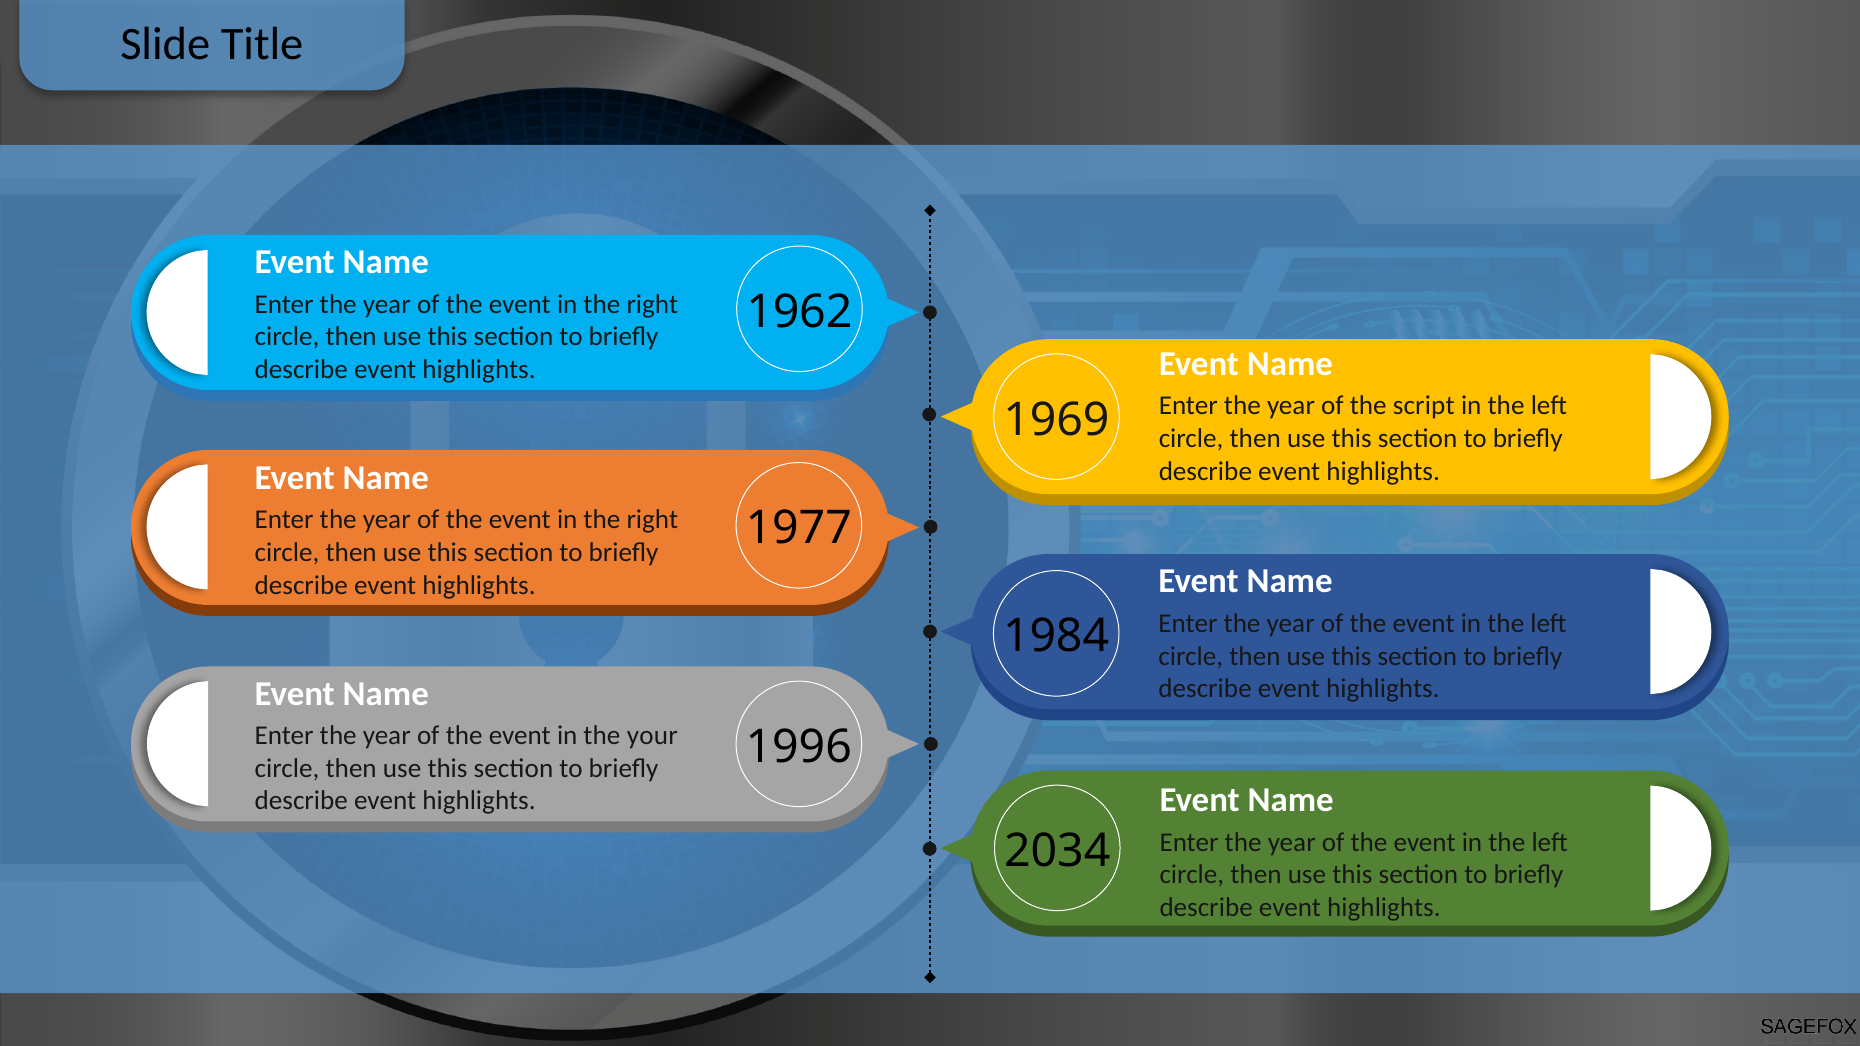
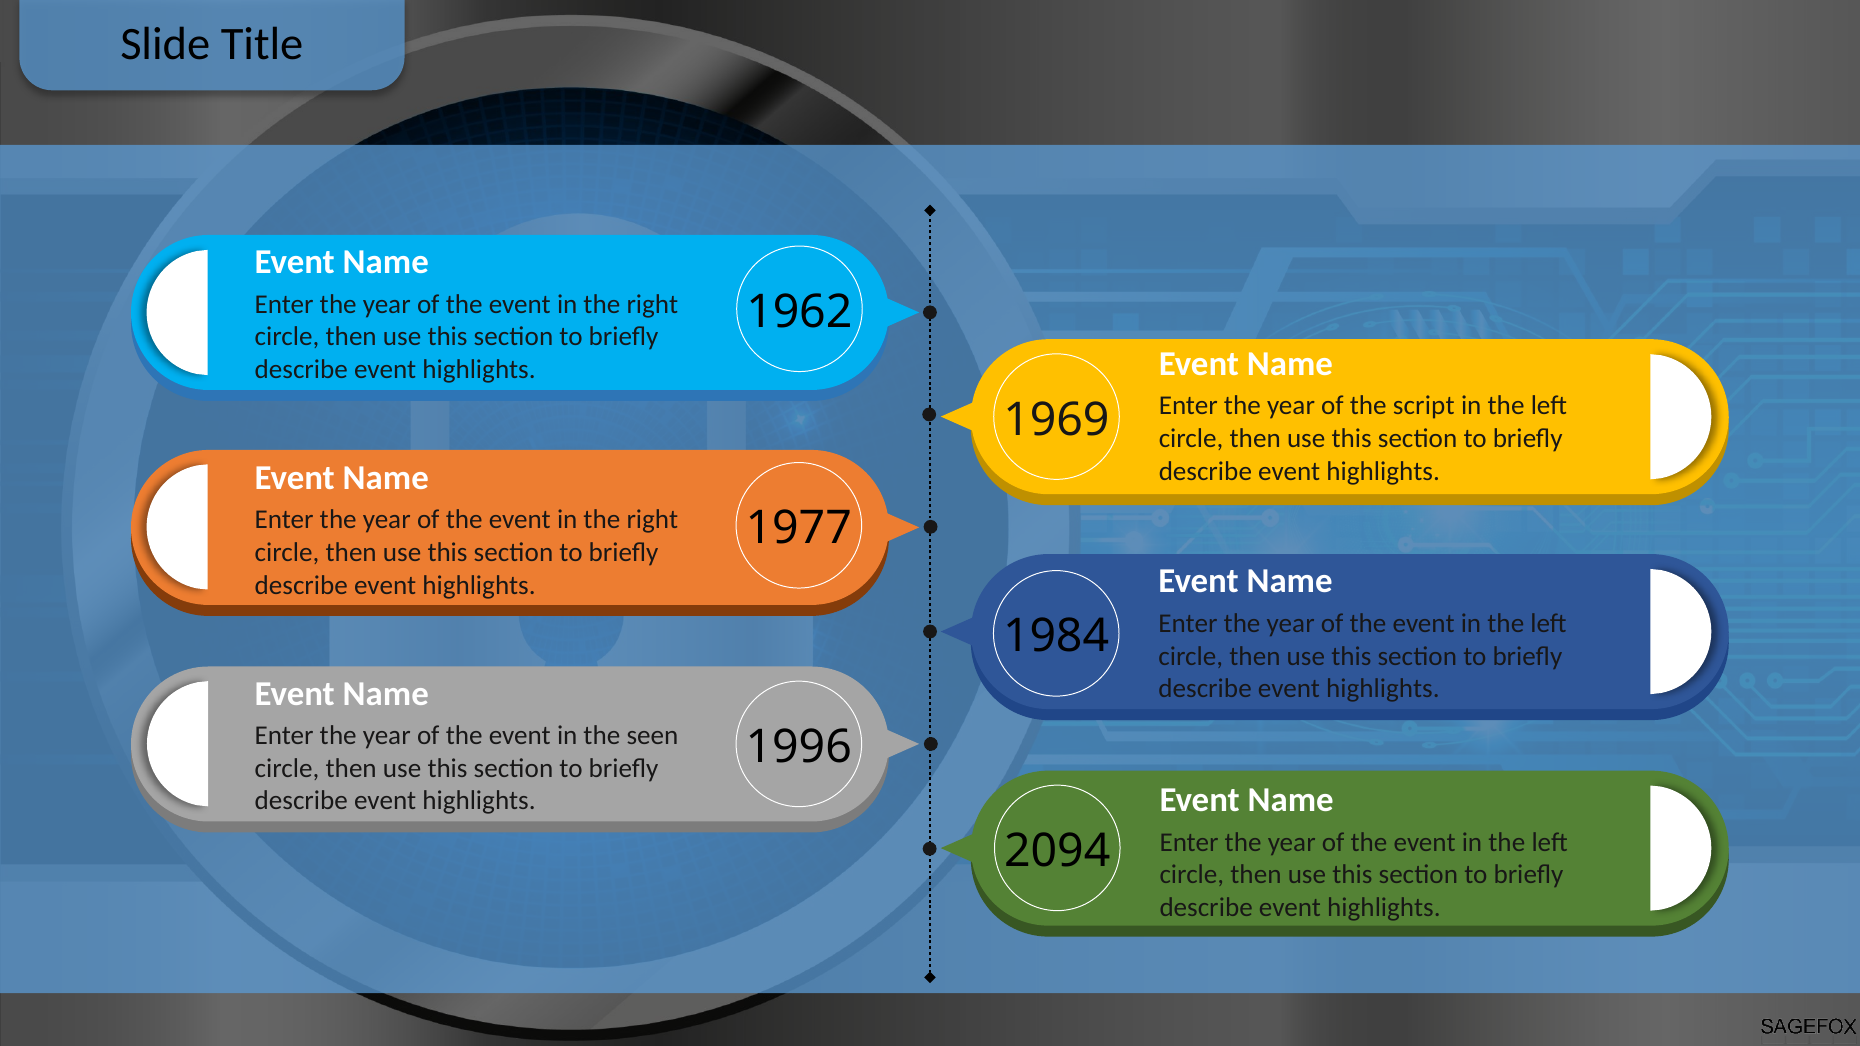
your: your -> seen (652, 736)
2034: 2034 -> 2094 (1057, 851)
